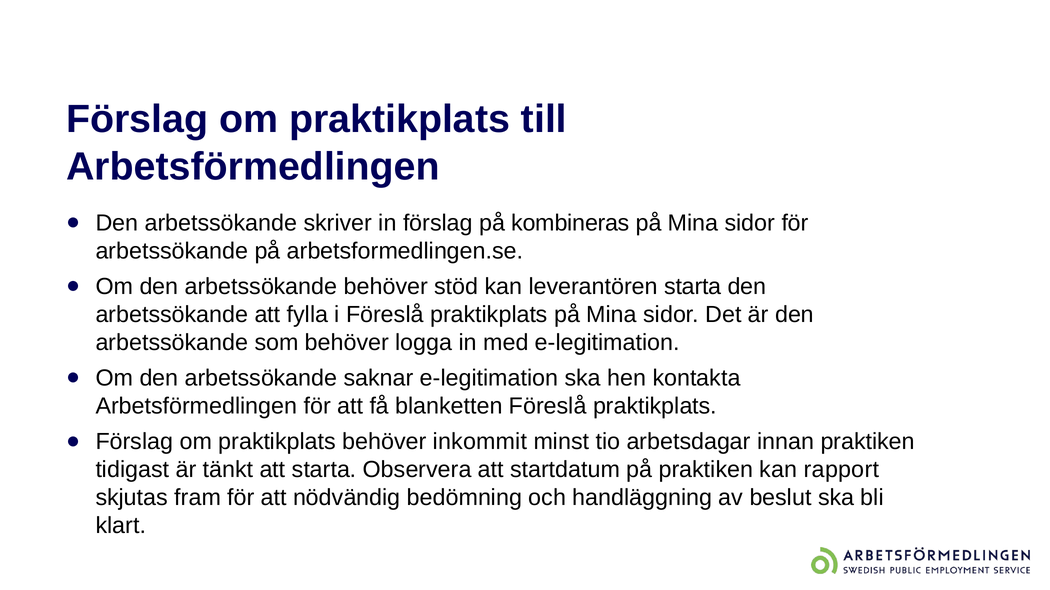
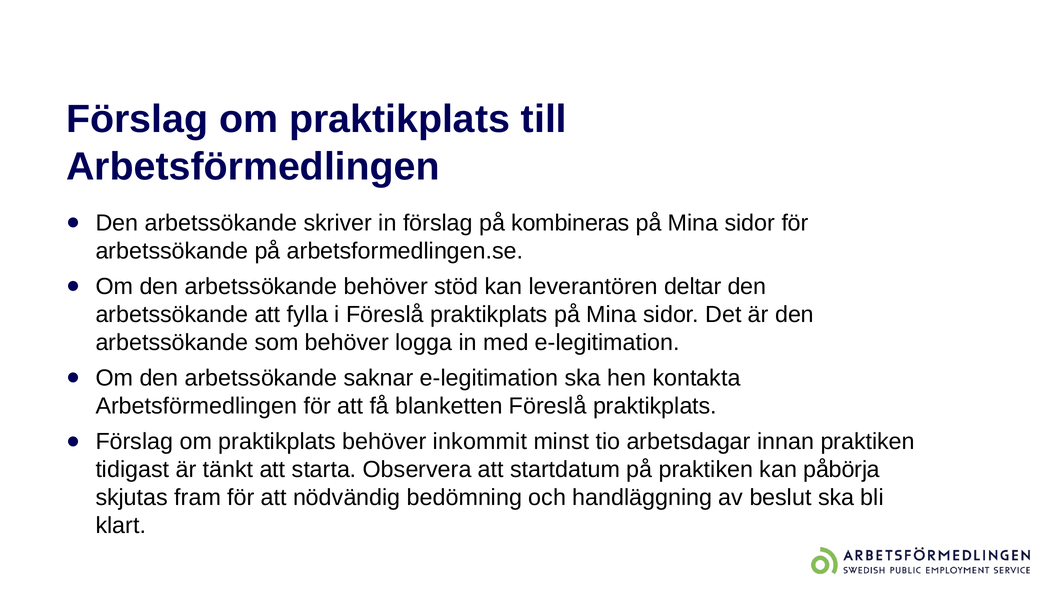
leverantören starta: starta -> deltar (693, 287)
rapport: rapport -> påbörja (842, 470)
